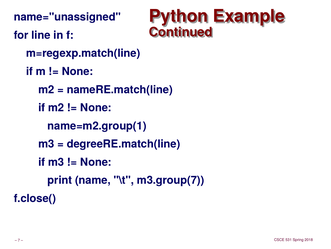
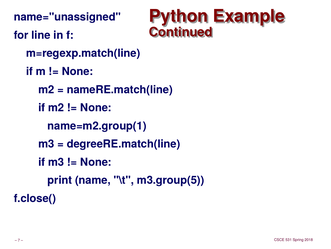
m3.group(7: m3.group(7 -> m3.group(5 (171, 180)
